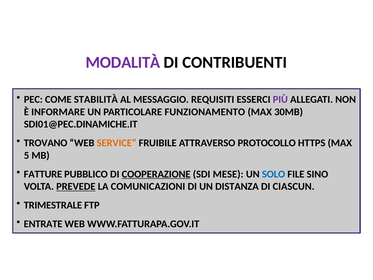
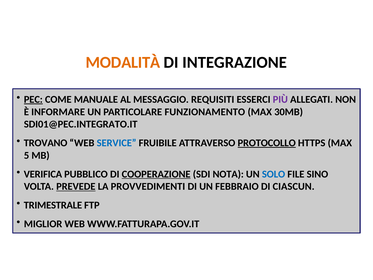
MODALITÀ colour: purple -> orange (123, 62)
CONTRIBUENTI: CONTRIBUENTI -> INTEGRAZIONE (235, 62)
PEC underline: none -> present (33, 99)
STABILITÀ: STABILITÀ -> MANUALE (96, 99)
SDI01@PEC.DINAMICHE.IT: SDI01@PEC.DINAMICHE.IT -> SDI01@PEC.INTEGRATO.IT (81, 124)
SERVICE colour: orange -> blue (117, 143)
PROTOCOLLO underline: none -> present (267, 143)
FATTURE: FATTURE -> VERIFICA (43, 174)
MESE: MESE -> NOTA (228, 174)
COMUNICAZIONI: COMUNICAZIONI -> PROVVEDIMENTI (148, 186)
DISTANZA: DISTANZA -> FEBBRAIO (237, 186)
ENTRATE: ENTRATE -> MIGLIOR (43, 224)
